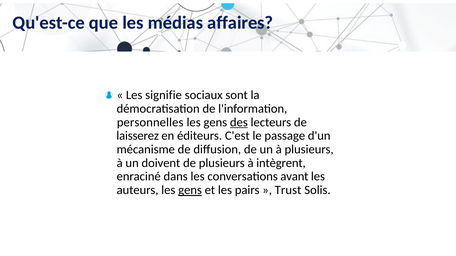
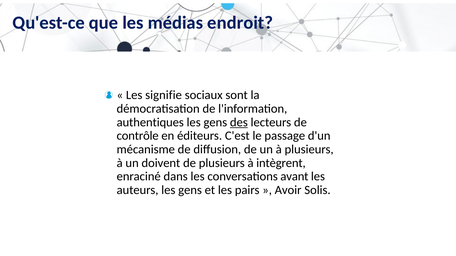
affaires: affaires -> endroit (240, 23)
personnelles: personnelles -> authentiques (150, 122)
laisserez: laisserez -> contrôle (138, 136)
gens underline: present -> none (190, 190)
Trust: Trust -> Avoir (288, 190)
